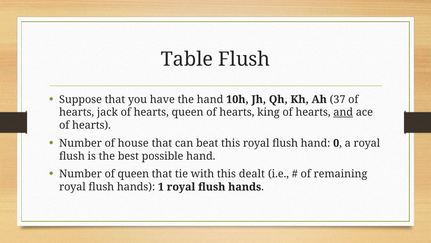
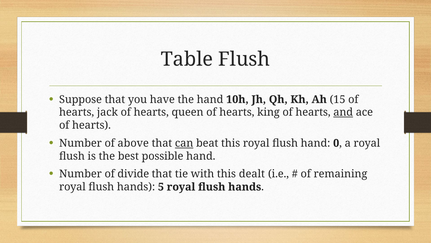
37: 37 -> 15 (338, 99)
house: house -> above (133, 143)
can underline: none -> present (184, 143)
of queen: queen -> divide (133, 174)
1: 1 -> 5 (161, 187)
